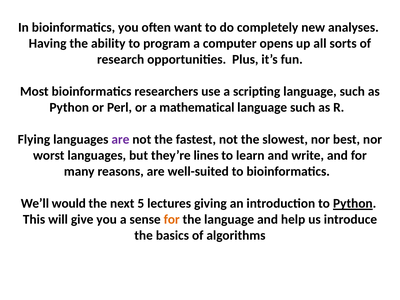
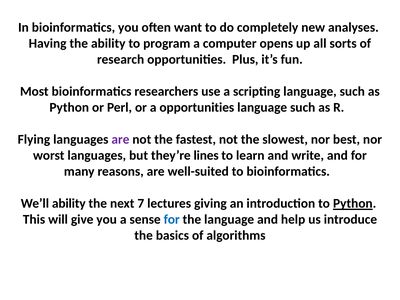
a mathematical: mathematical -> opportunities (197, 108)
We’ll would: would -> ability (69, 204)
5: 5 -> 7 (141, 204)
for colour: orange -> blue (172, 220)
